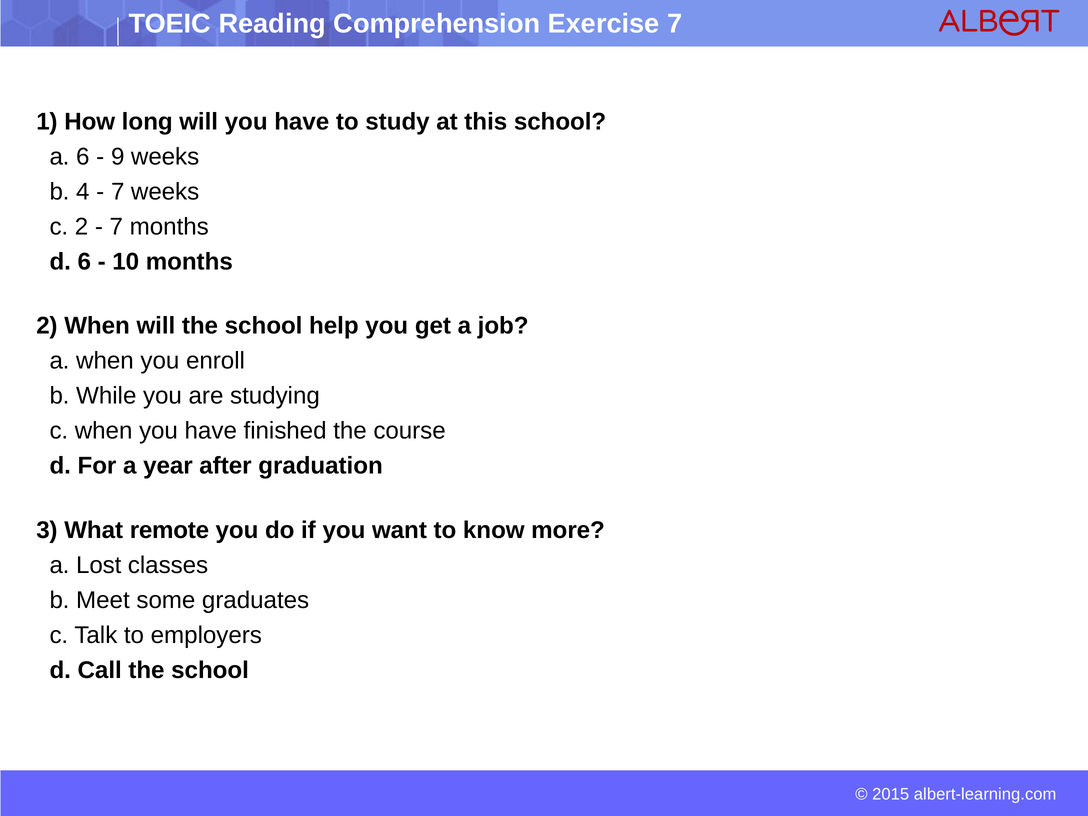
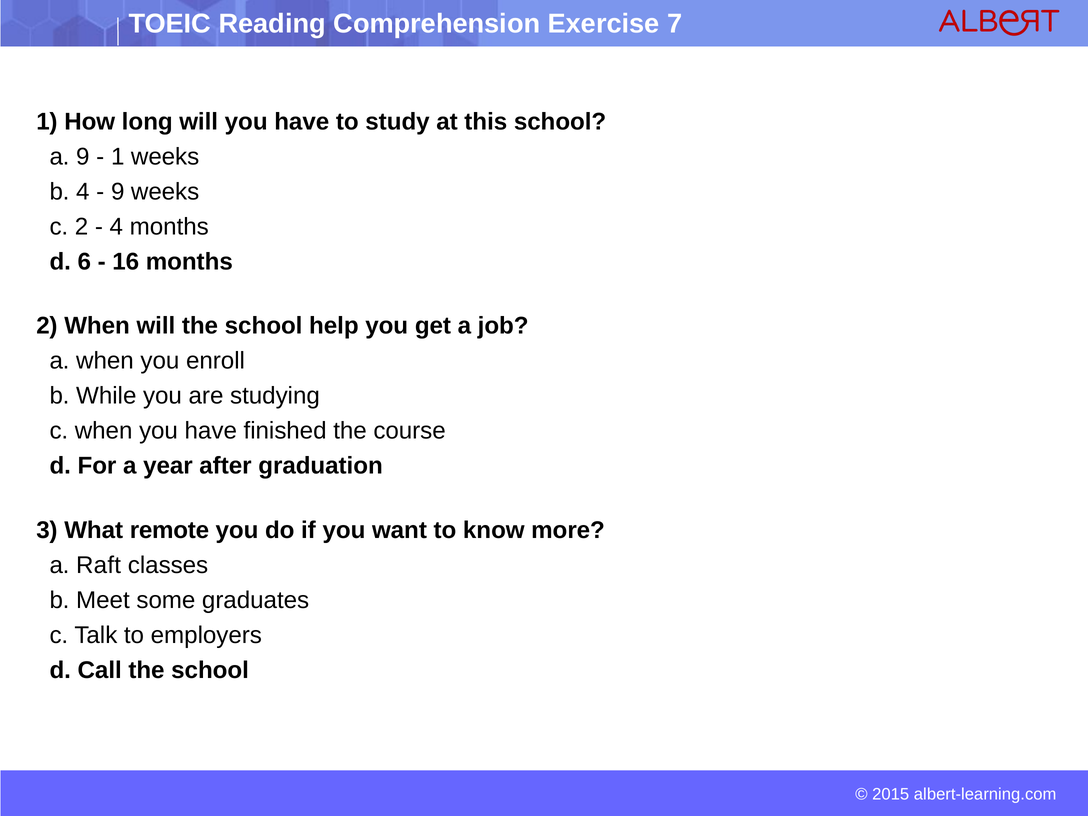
a 6: 6 -> 9 (83, 157)
9: 9 -> 1 (118, 157)
7: 7 -> 9 (118, 192)
7: 7 -> 4 (116, 227)
10: 10 -> 16 (126, 262)
Lost: Lost -> Raft (99, 565)
